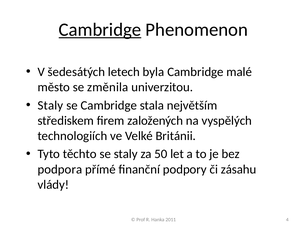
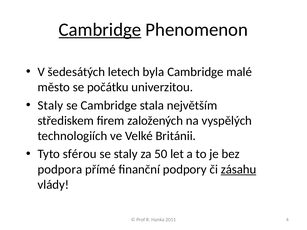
změnila: změnila -> počátku (108, 87)
těchto: těchto -> sférou (80, 154)
zásahu underline: none -> present (239, 170)
